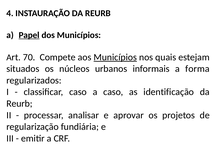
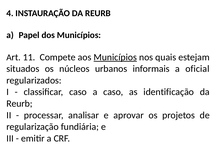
Papel underline: present -> none (29, 35)
70: 70 -> 11 (29, 57)
forma: forma -> oficial (197, 69)
